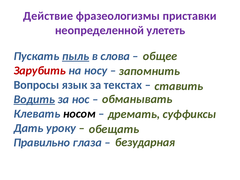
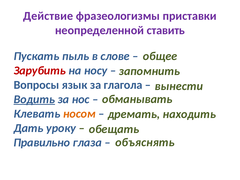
улететь: улететь -> ставить (166, 30)
пыль underline: present -> none (76, 56)
слова: слова -> слове (115, 56)
текстах: текстах -> глагола (123, 85)
ставить: ставить -> вынести (179, 86)
носом colour: black -> orange (79, 114)
суффиксы: суффиксы -> находить (189, 114)
безударная: безударная -> объяснять (145, 142)
